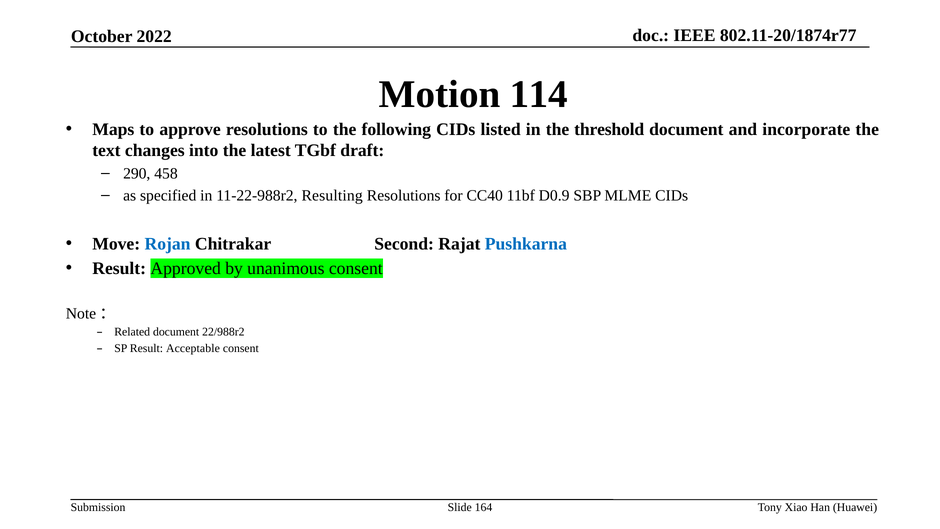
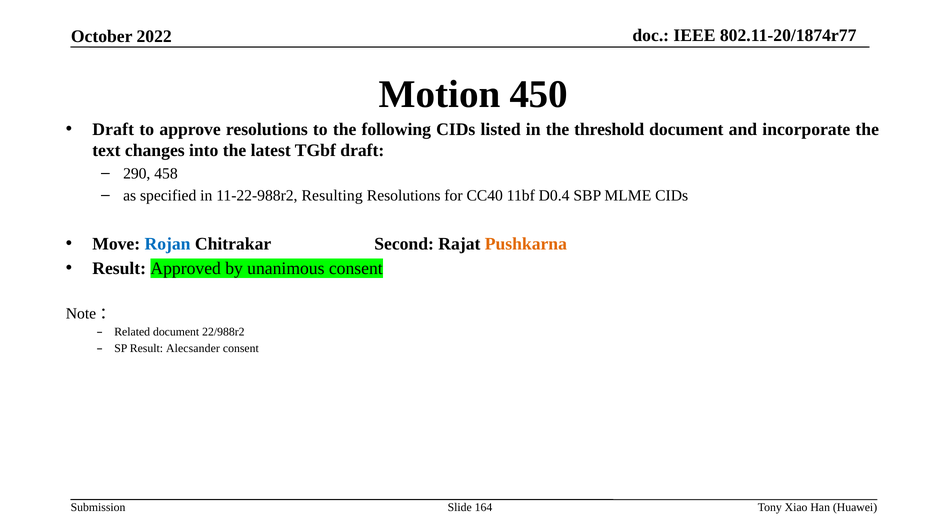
114: 114 -> 450 (539, 94)
Maps: Maps -> Draft (113, 129)
D0.9: D0.9 -> D0.4 (554, 195)
Pushkarna colour: blue -> orange (526, 244)
Acceptable: Acceptable -> Alecsander (193, 348)
